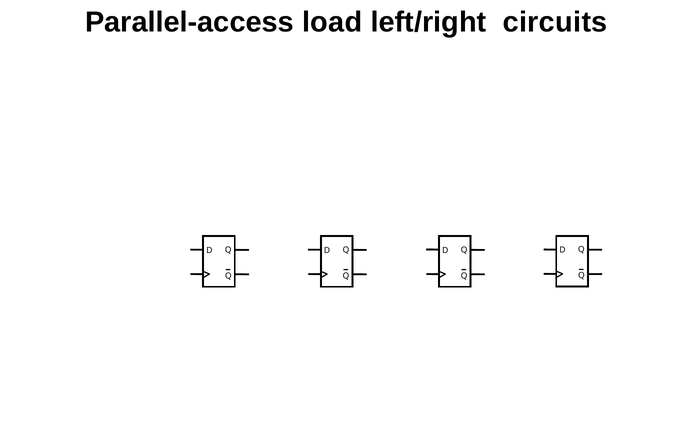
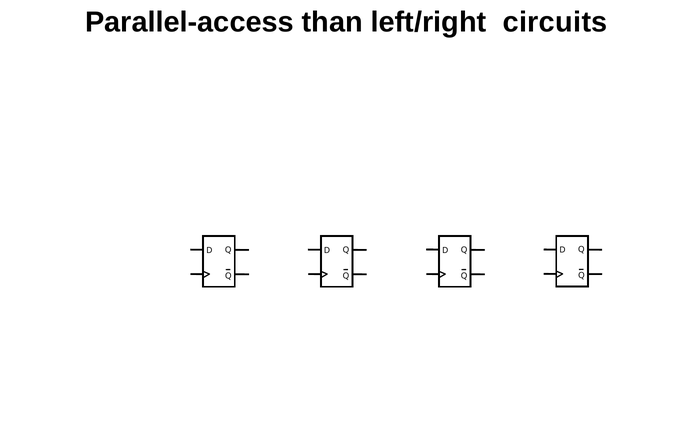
load: load -> than (332, 22)
